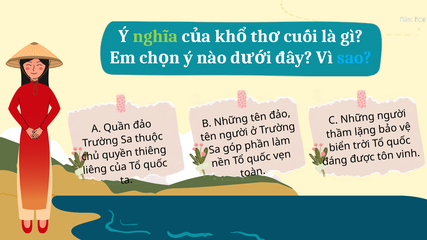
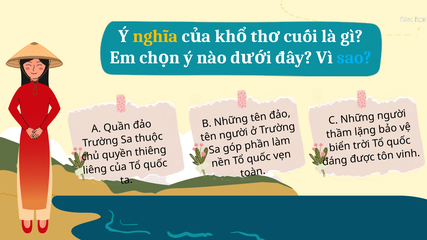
nghĩa colour: light green -> yellow (155, 36)
